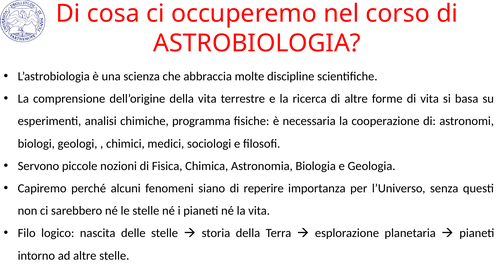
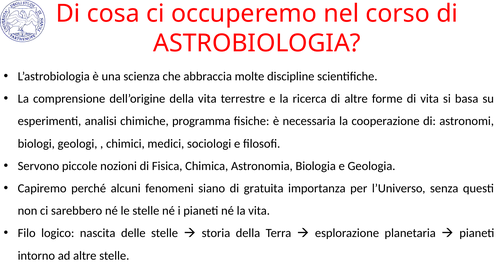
reperire: reperire -> gratuita (264, 189)
